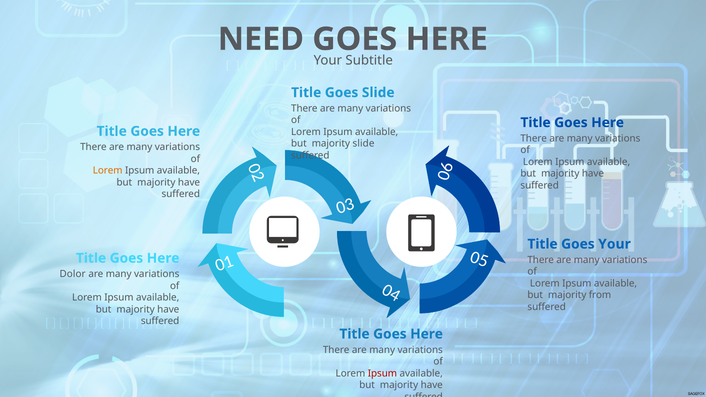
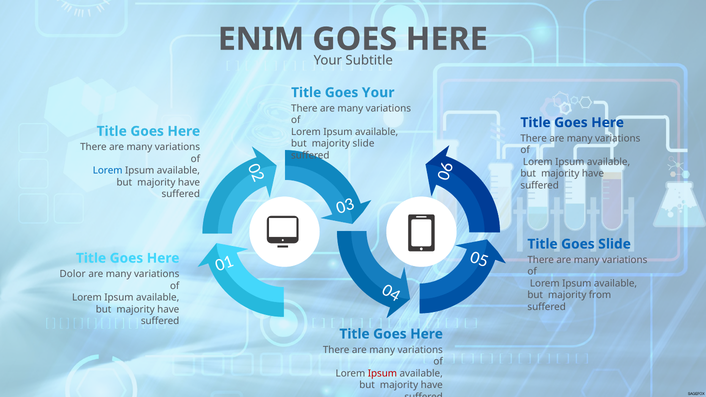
NEED: NEED -> ENIM (261, 39)
Goes Slide: Slide -> Your (378, 93)
Lorem colour: orange -> blue (108, 171)
Goes Your: Your -> Slide (615, 244)
